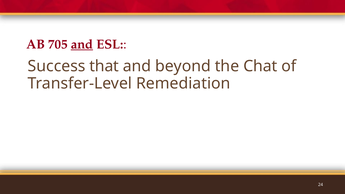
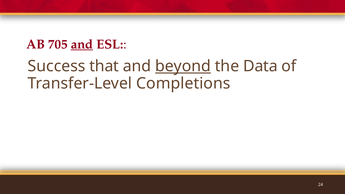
beyond underline: none -> present (183, 66)
Chat: Chat -> Data (260, 66)
Remediation: Remediation -> Completions (183, 83)
